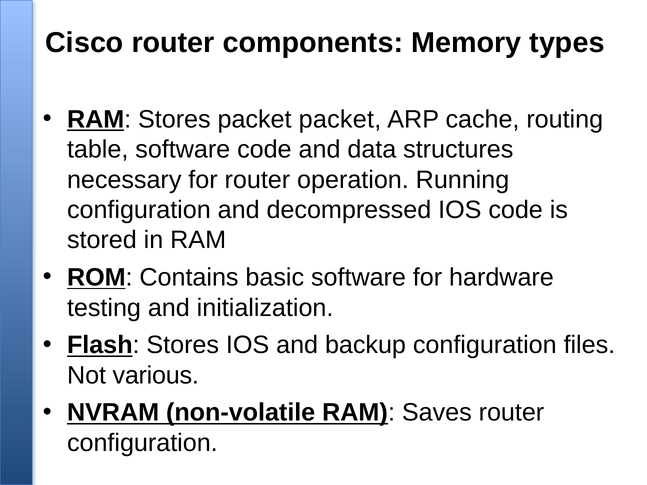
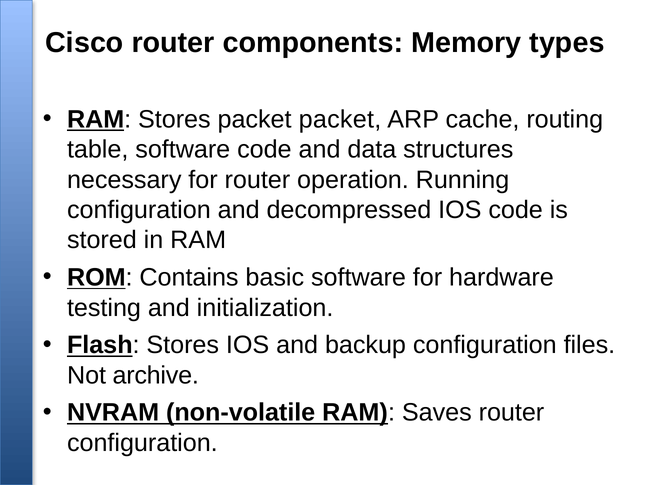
various: various -> archive (156, 376)
